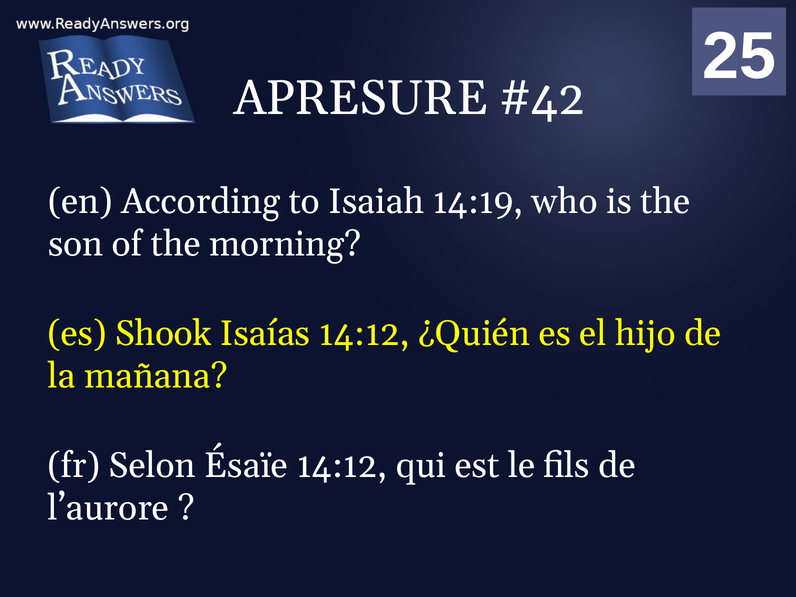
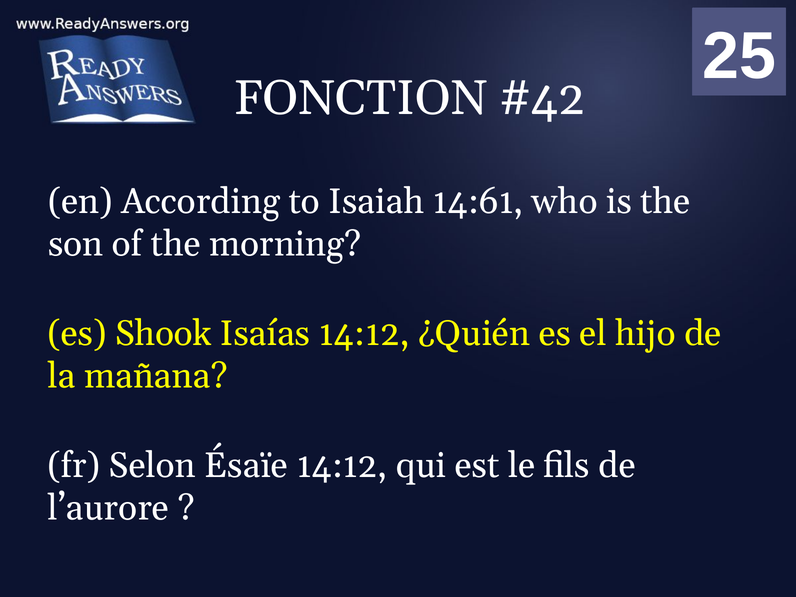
APRESURE: APRESURE -> FONCTION (361, 98)
14:19: 14:19 -> 14:61 (478, 201)
